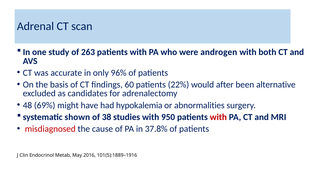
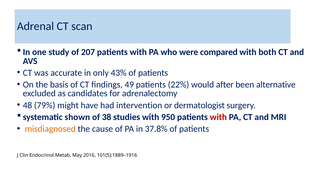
263: 263 -> 207 (88, 52)
androgen: androgen -> compared (219, 52)
96%: 96% -> 43% (119, 73)
60: 60 -> 49 (129, 84)
69%: 69% -> 79% (45, 105)
hypokalemia: hypokalemia -> intervention (139, 105)
abnormalities: abnormalities -> dermatologist (199, 105)
misdiagnosed colour: red -> orange (50, 129)
